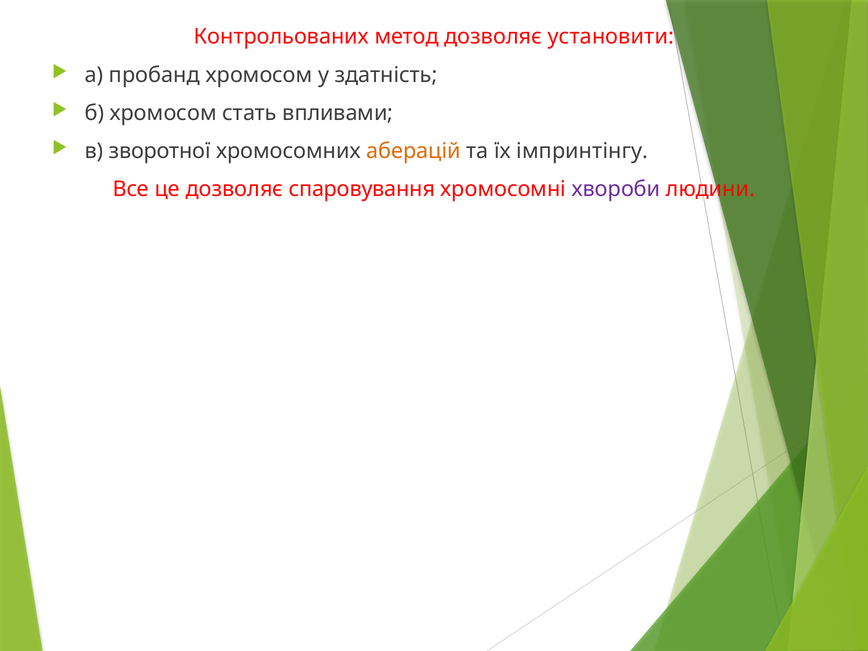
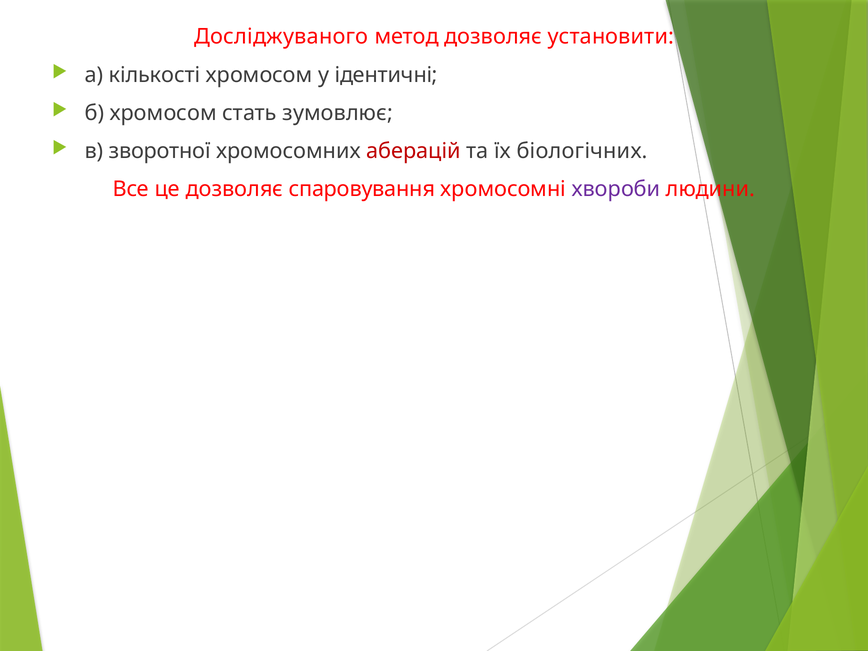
Контрольованих: Контрольованих -> Досліджуваного (281, 37)
пробанд: пробанд -> кількості (155, 75)
здатність: здатність -> ідентичні (386, 75)
впливами: впливами -> зумовлює (338, 113)
аберацій colour: orange -> red (413, 151)
імпринтінгу: імпринтінгу -> біологічних (582, 151)
